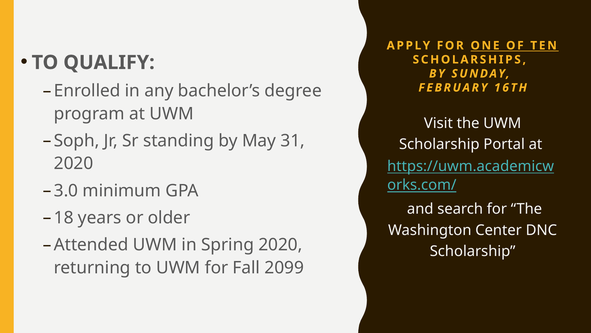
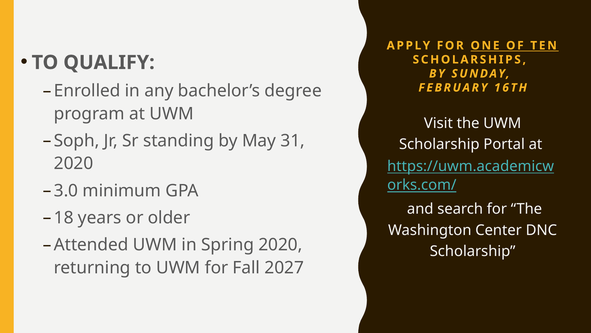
2099: 2099 -> 2027 (284, 267)
